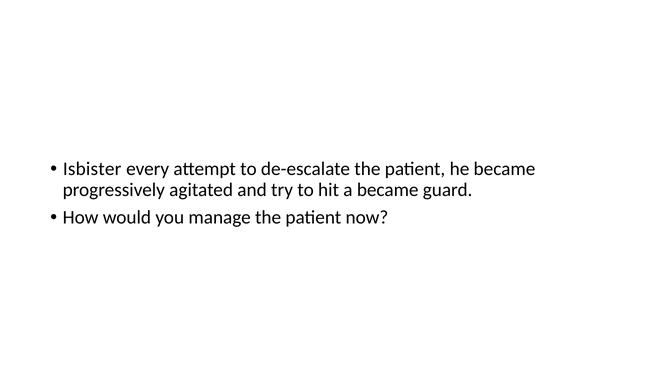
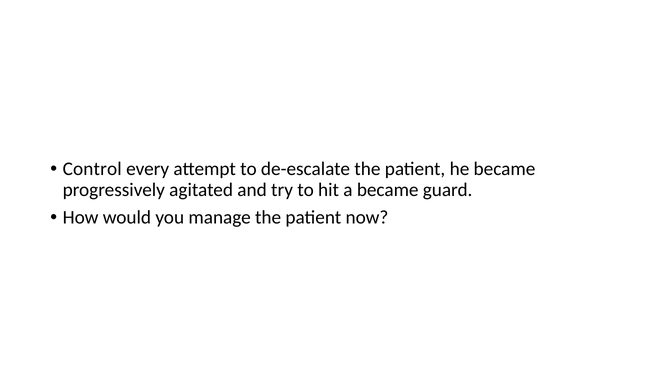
Isbister: Isbister -> Control (92, 169)
